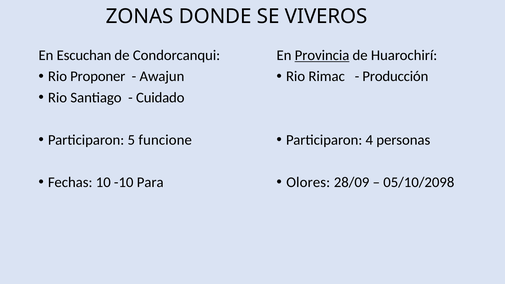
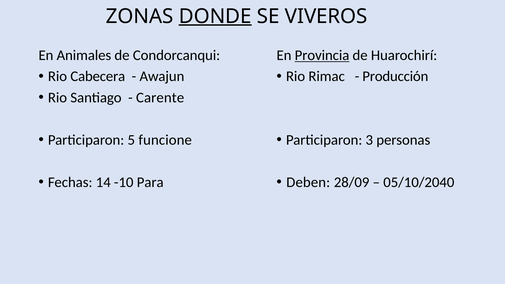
DONDE underline: none -> present (215, 16)
Escuchan: Escuchan -> Animales (84, 55)
Proponer: Proponer -> Cabecera (98, 76)
Cuidado: Cuidado -> Carente (160, 98)
4: 4 -> 3 (369, 140)
10: 10 -> 14 (103, 182)
Olores: Olores -> Deben (308, 182)
05/10/2098: 05/10/2098 -> 05/10/2040 (419, 182)
